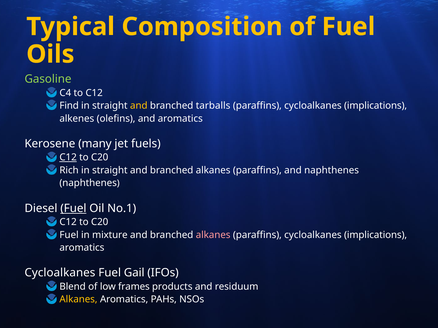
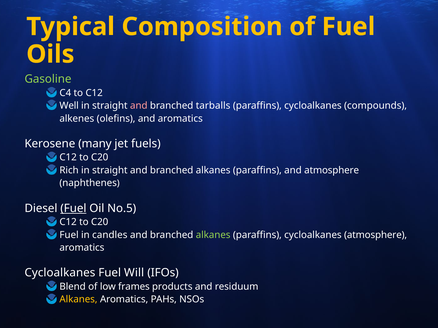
Find: Find -> Well (69, 106)
and colour: yellow -> pink (139, 106)
implications: implications -> compounds (376, 106)
C12 underline: present -> none (68, 158)
and naphthenes: naphthenes -> atmosphere (332, 171)
No.1: No.1 -> No.5 (122, 209)
mixture: mixture -> candles (110, 235)
alkanes colour: pink -> light green (213, 235)
implications: implications -> atmosphere (376, 235)
Gail: Gail -> Will (134, 273)
